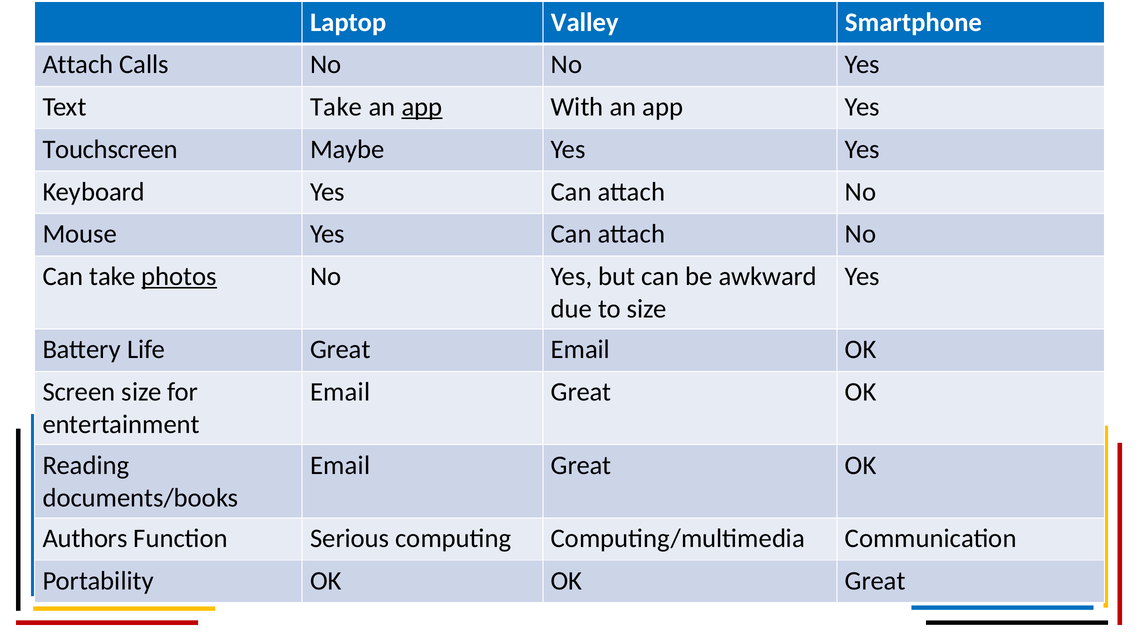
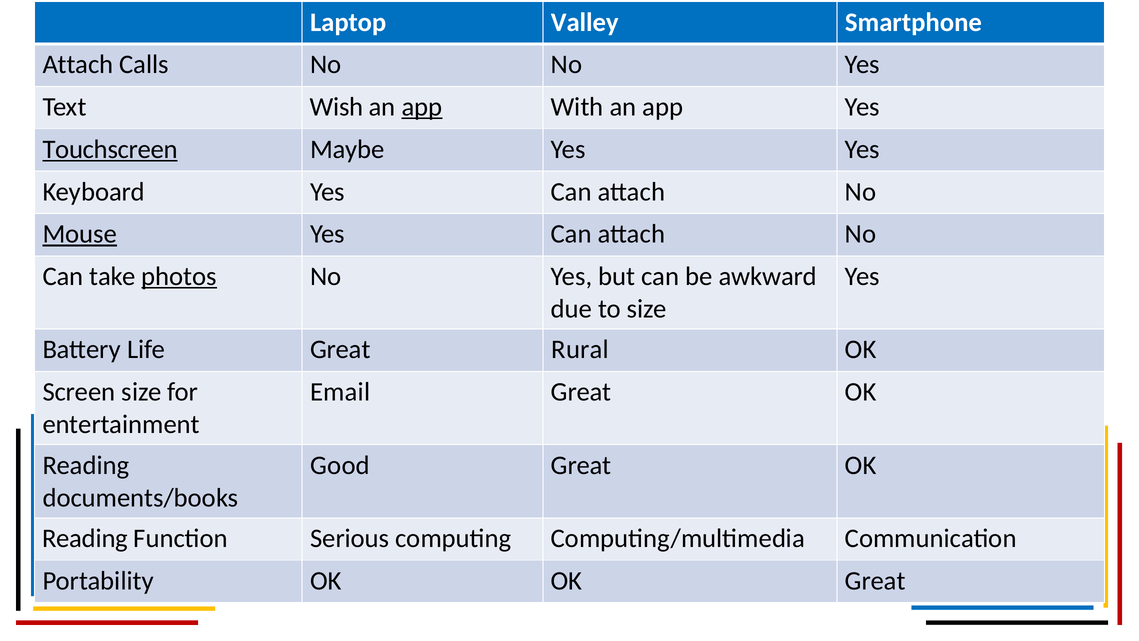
Text Take: Take -> Wish (336, 107)
Touchscreen underline: none -> present (110, 149)
Mouse underline: none -> present (80, 234)
Great Email: Email -> Rural (580, 349)
Email: Email -> Good (340, 465)
Authors: Authors -> Reading (85, 538)
